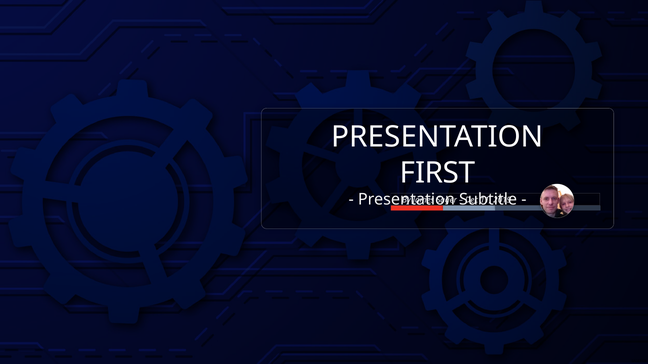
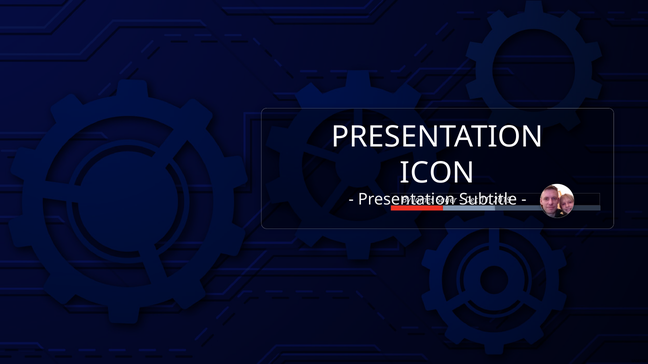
FIRST: FIRST -> ICON (437, 173)
